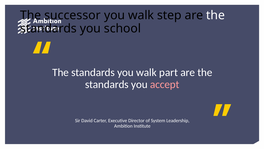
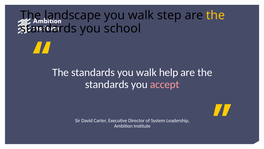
successor: successor -> landscape (73, 15)
the colour: white -> yellow (216, 15)
part: part -> help (169, 72)
